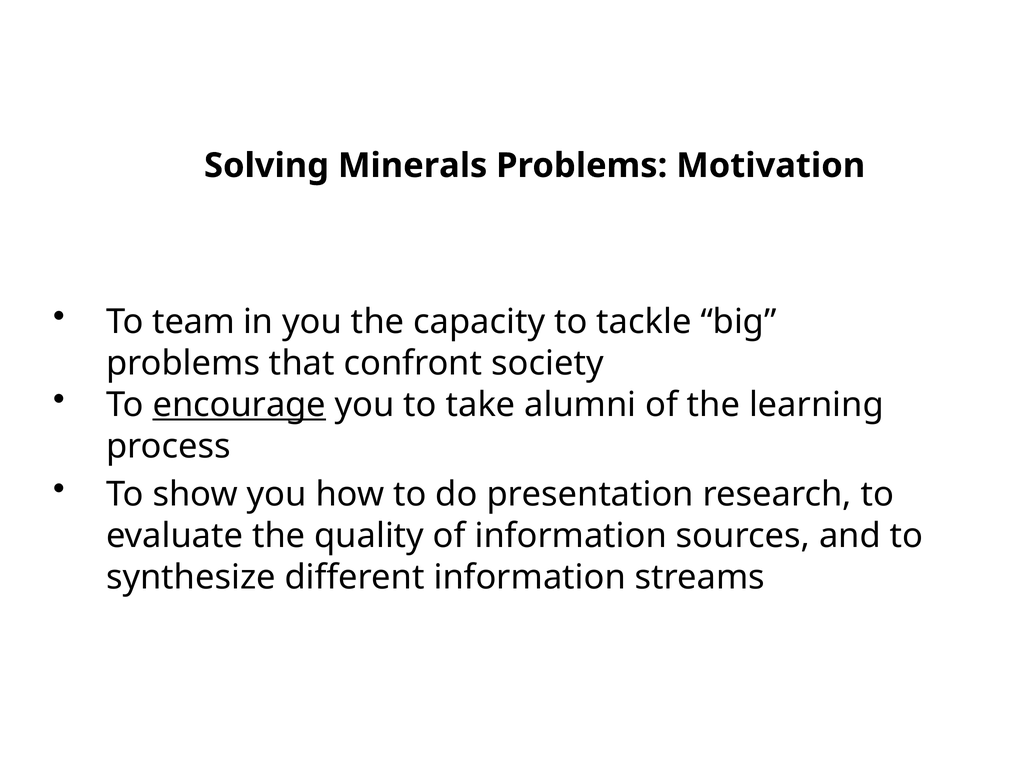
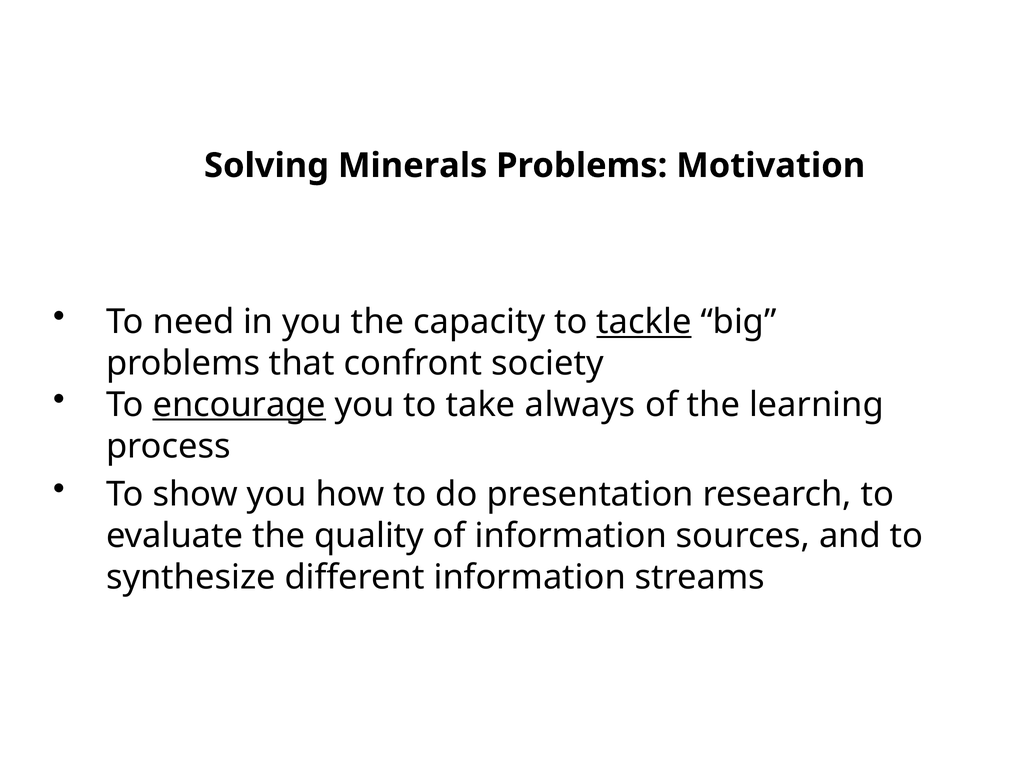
team: team -> need (193, 322)
tackle underline: none -> present (644, 322)
alumni: alumni -> always (580, 405)
